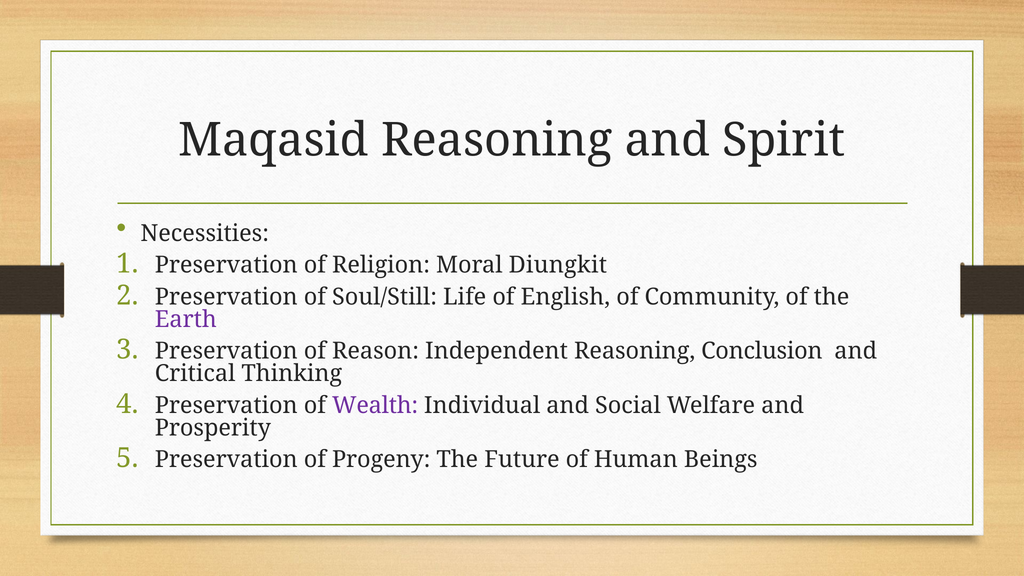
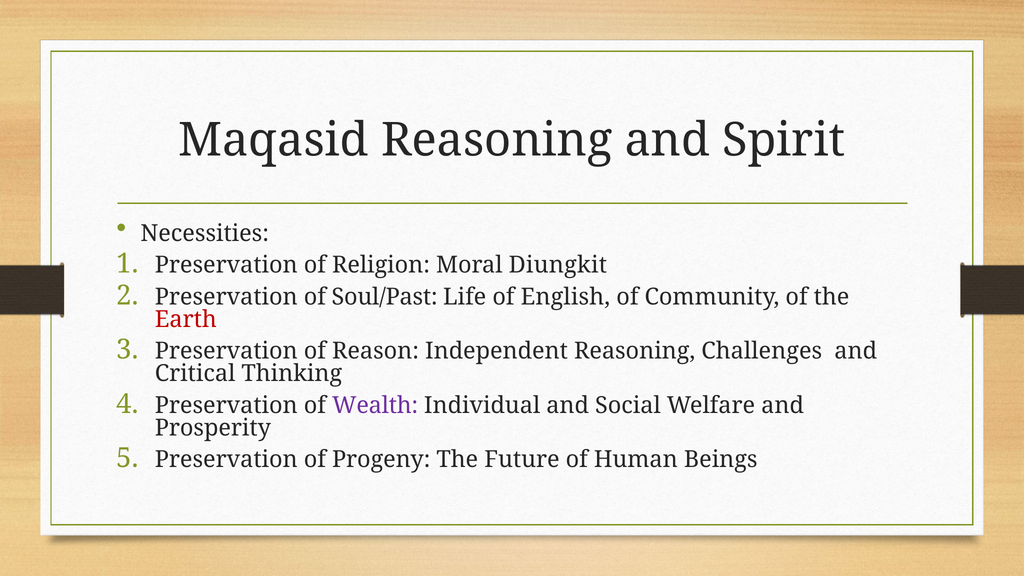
Soul/Still: Soul/Still -> Soul/Past (385, 297)
Earth colour: purple -> red (186, 319)
Conclusion: Conclusion -> Challenges (762, 351)
